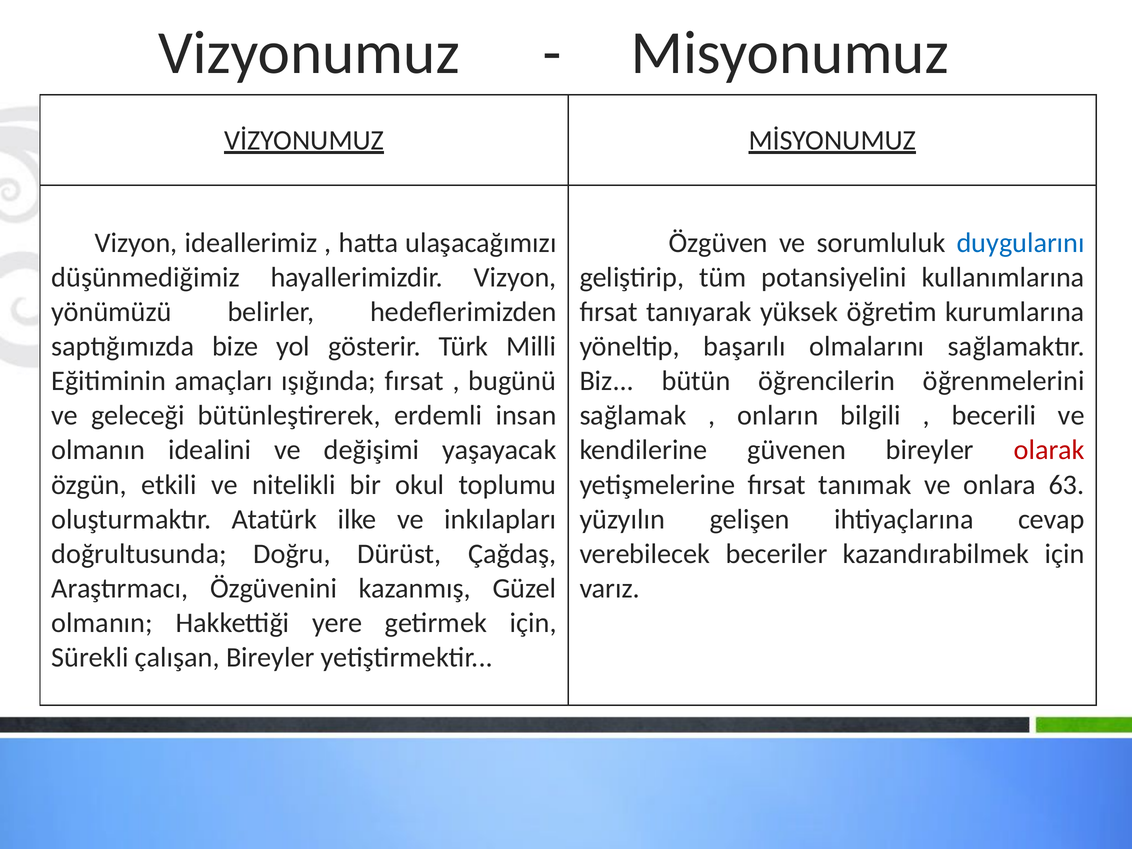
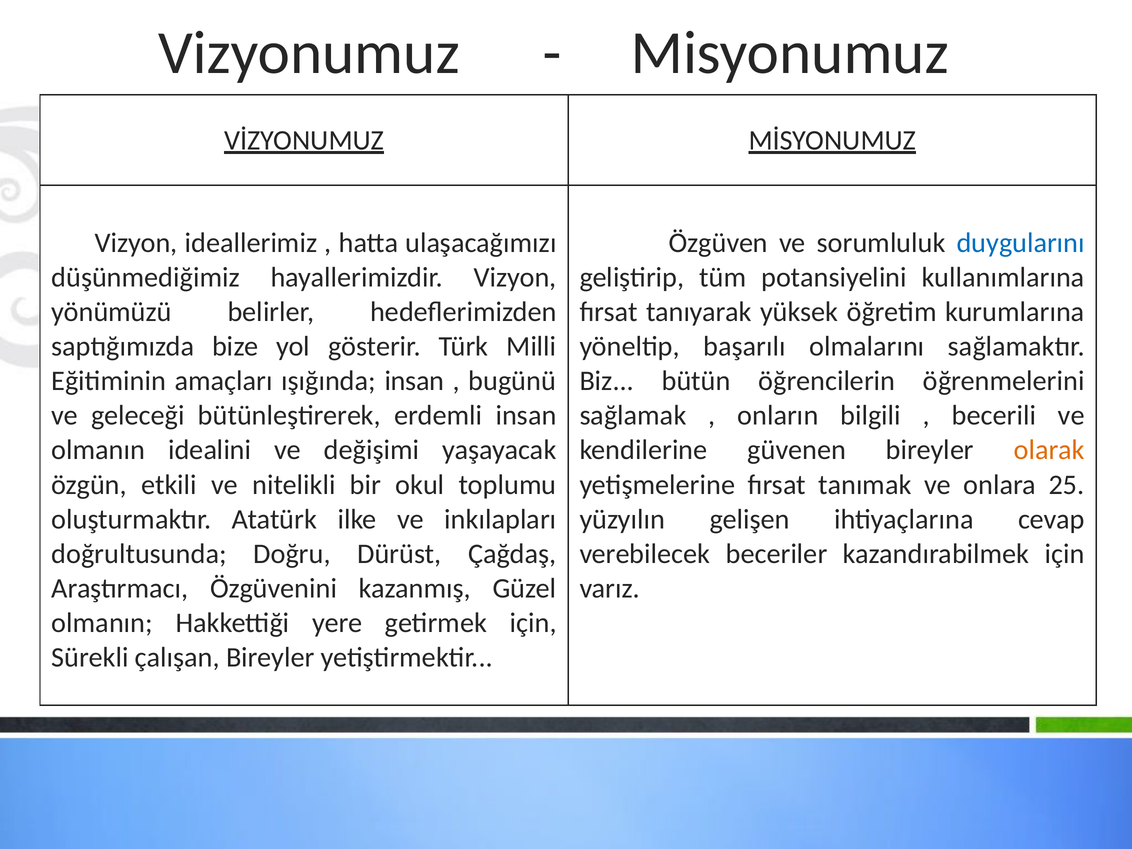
ışığında fırsat: fırsat -> insan (414, 381)
olarak colour: red -> orange (1049, 450)
63: 63 -> 25 (1066, 485)
